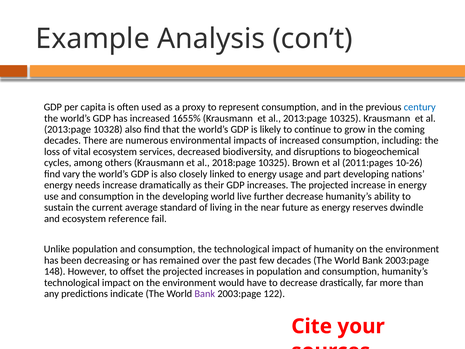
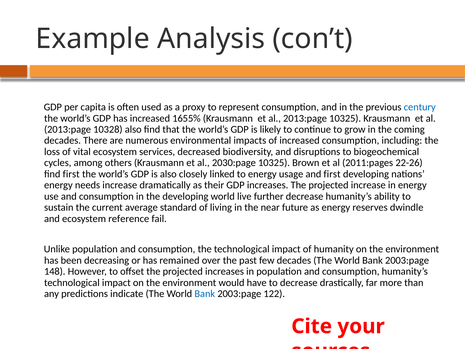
2018:page: 2018:page -> 2030:page (234, 163)
10-26: 10-26 -> 22-26 (409, 163)
find vary: vary -> first (71, 174)
and part: part -> first (332, 174)
Bank colour: purple -> blue (205, 294)
